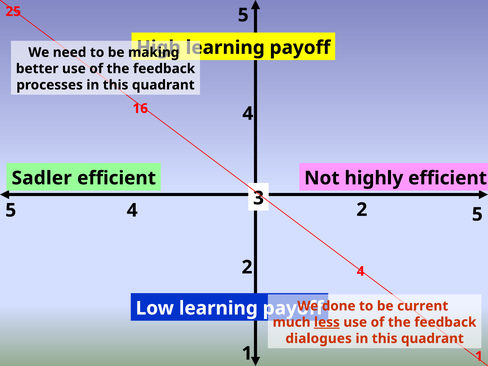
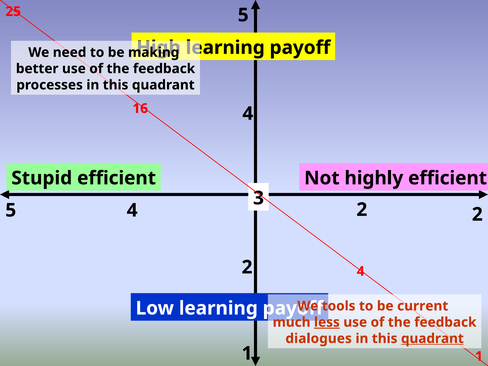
Sadler: Sadler -> Stupid (42, 178)
5: 5 -> 2 (477, 214)
done: done -> tools (339, 306)
quadrant underline: none -> present (432, 339)
